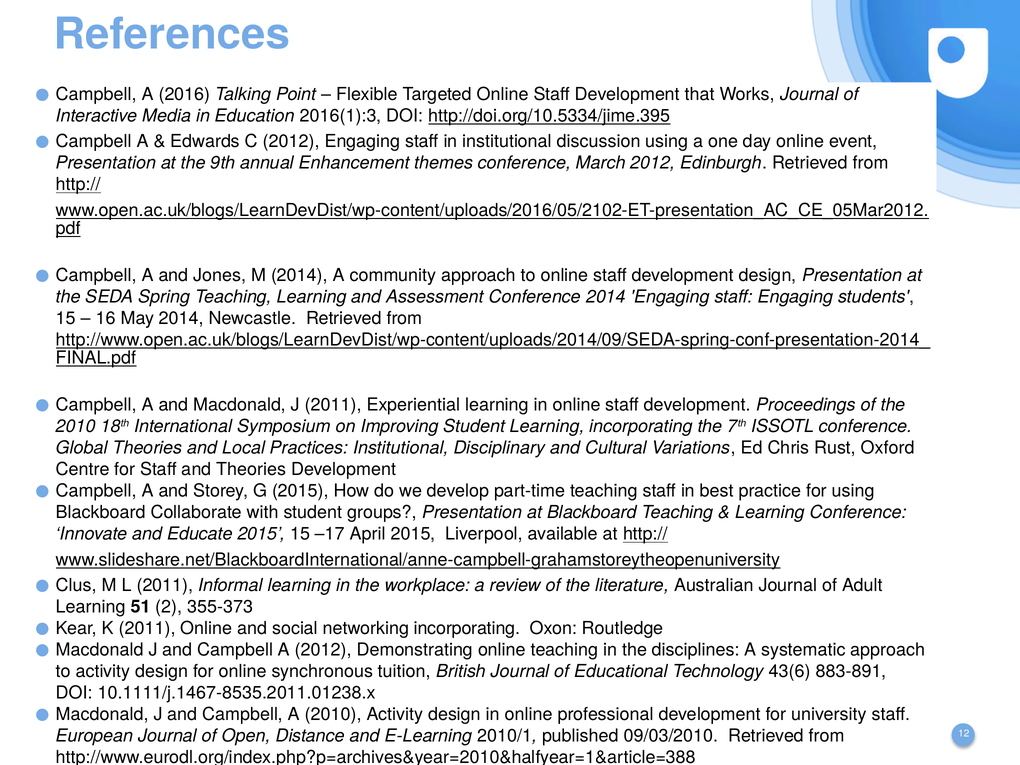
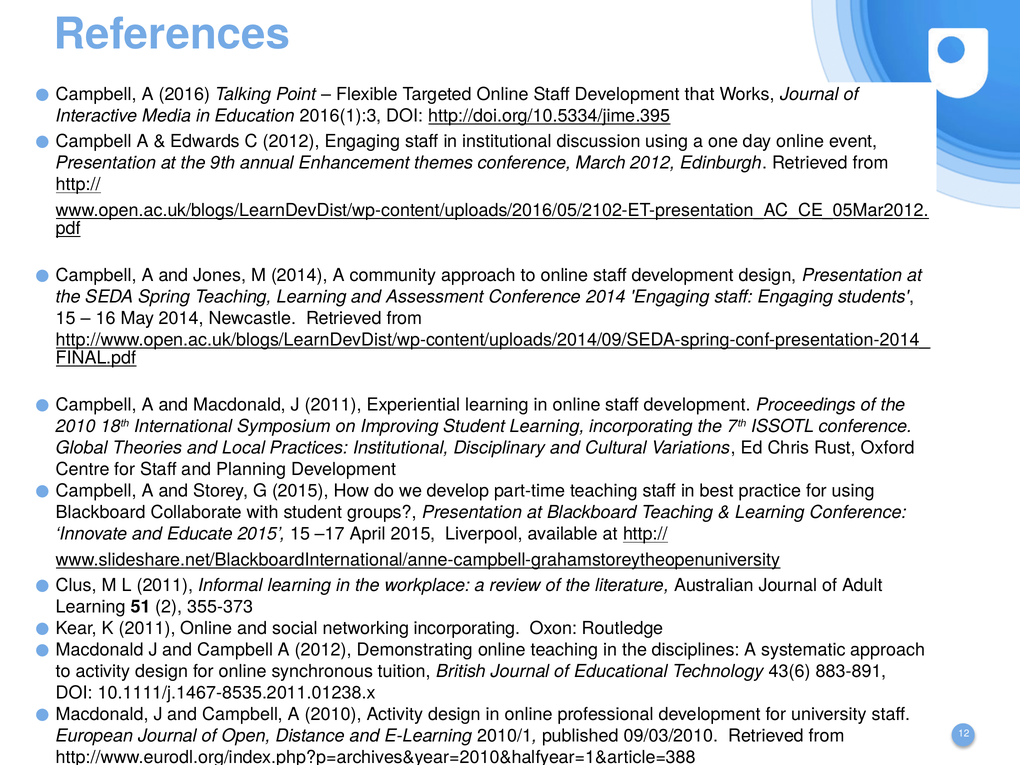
and Theories: Theories -> Planning (251, 470)
